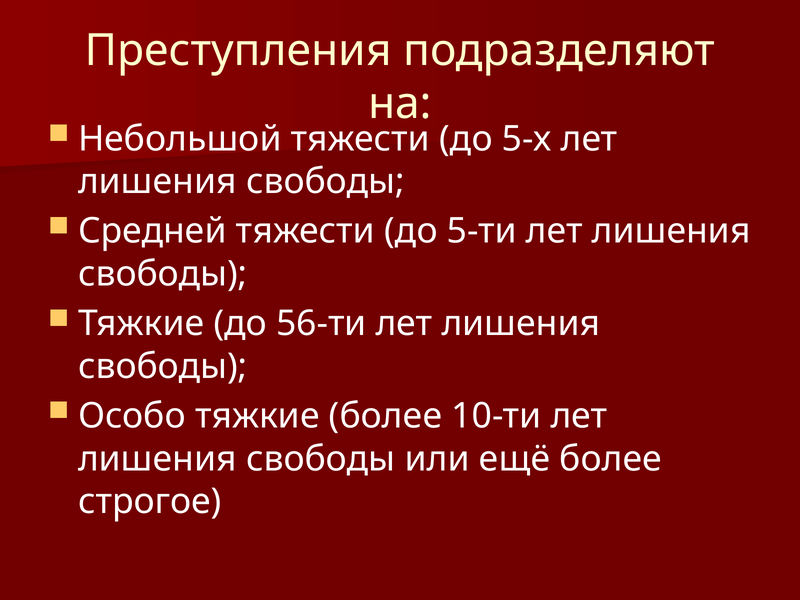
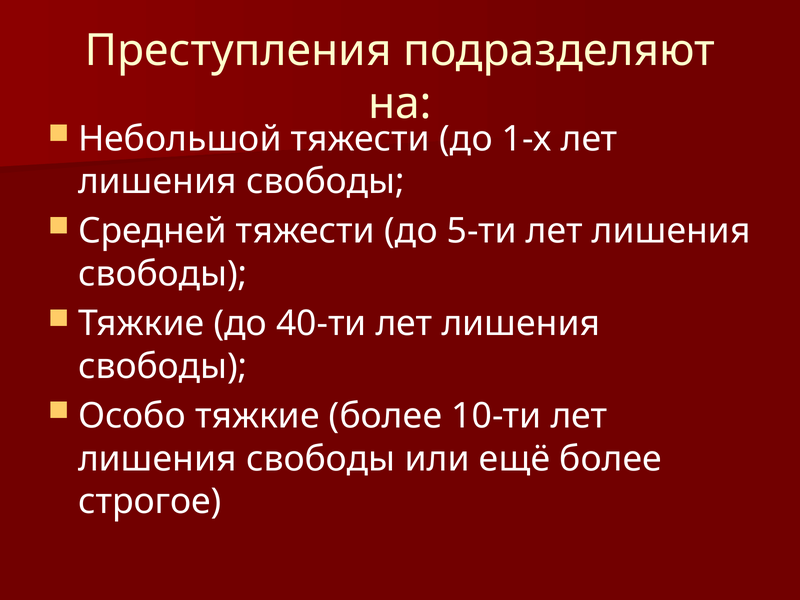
5-х: 5-х -> 1-х (527, 139)
56-ти: 56-ти -> 40-ти (321, 324)
